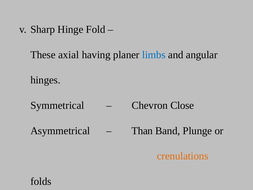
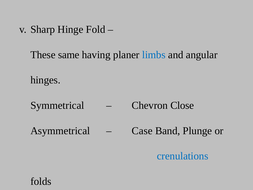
axial: axial -> same (69, 55)
Than: Than -> Case (142, 131)
crenulations colour: orange -> blue (183, 156)
